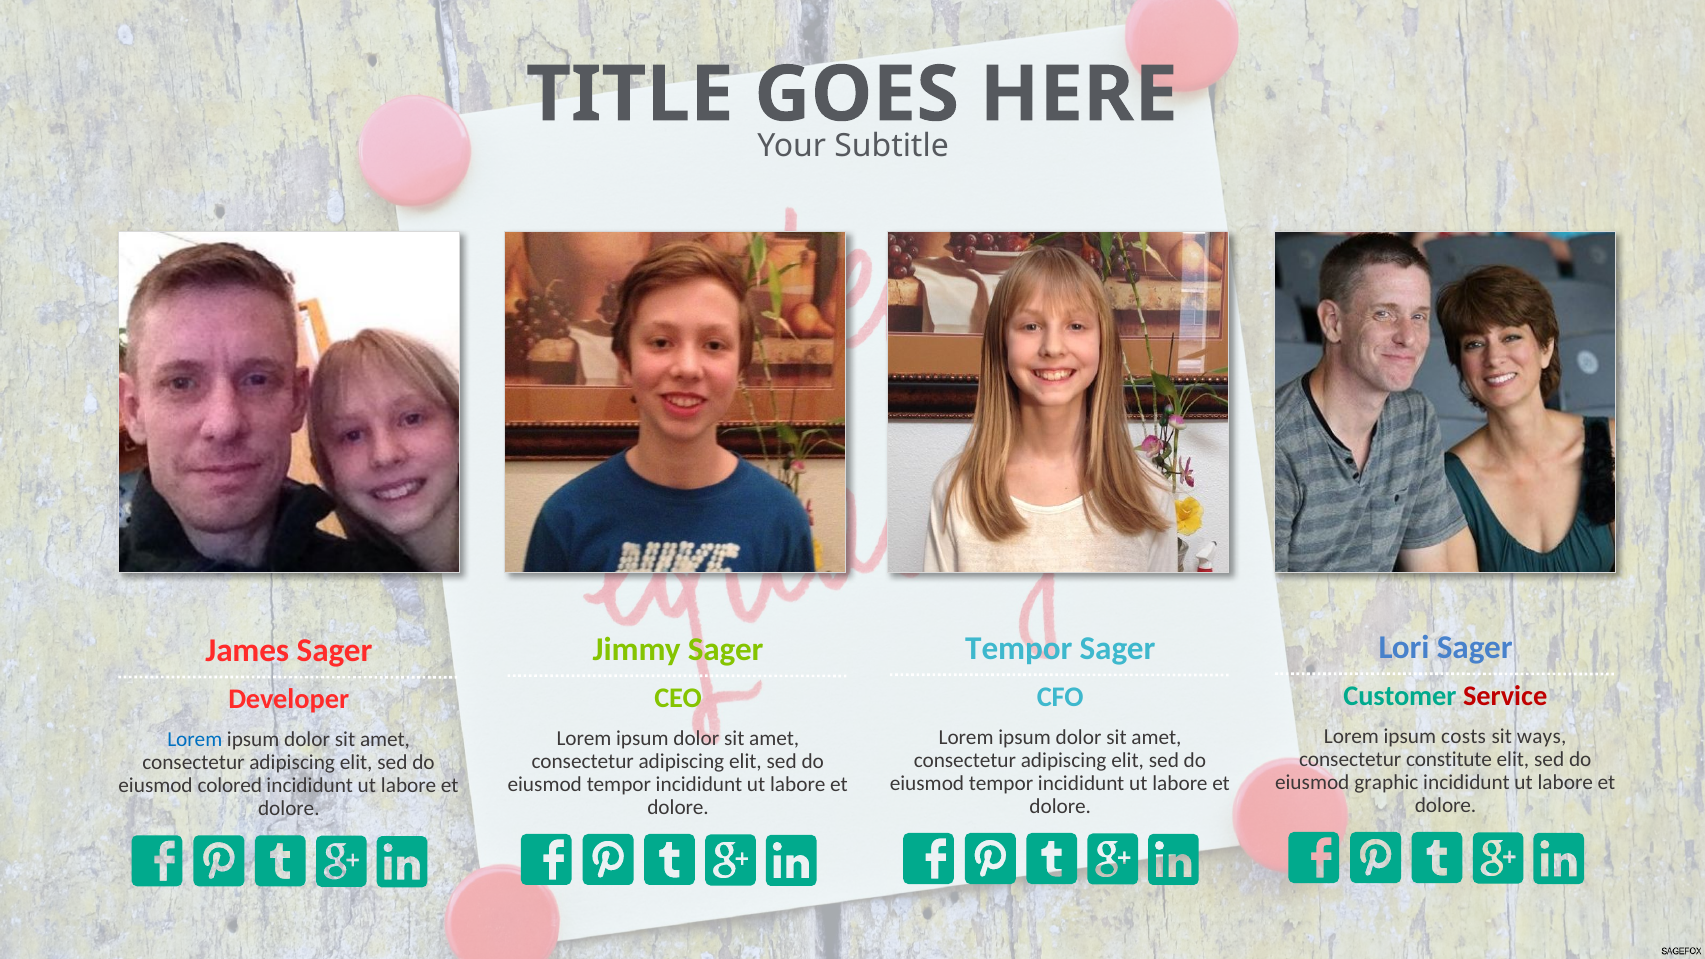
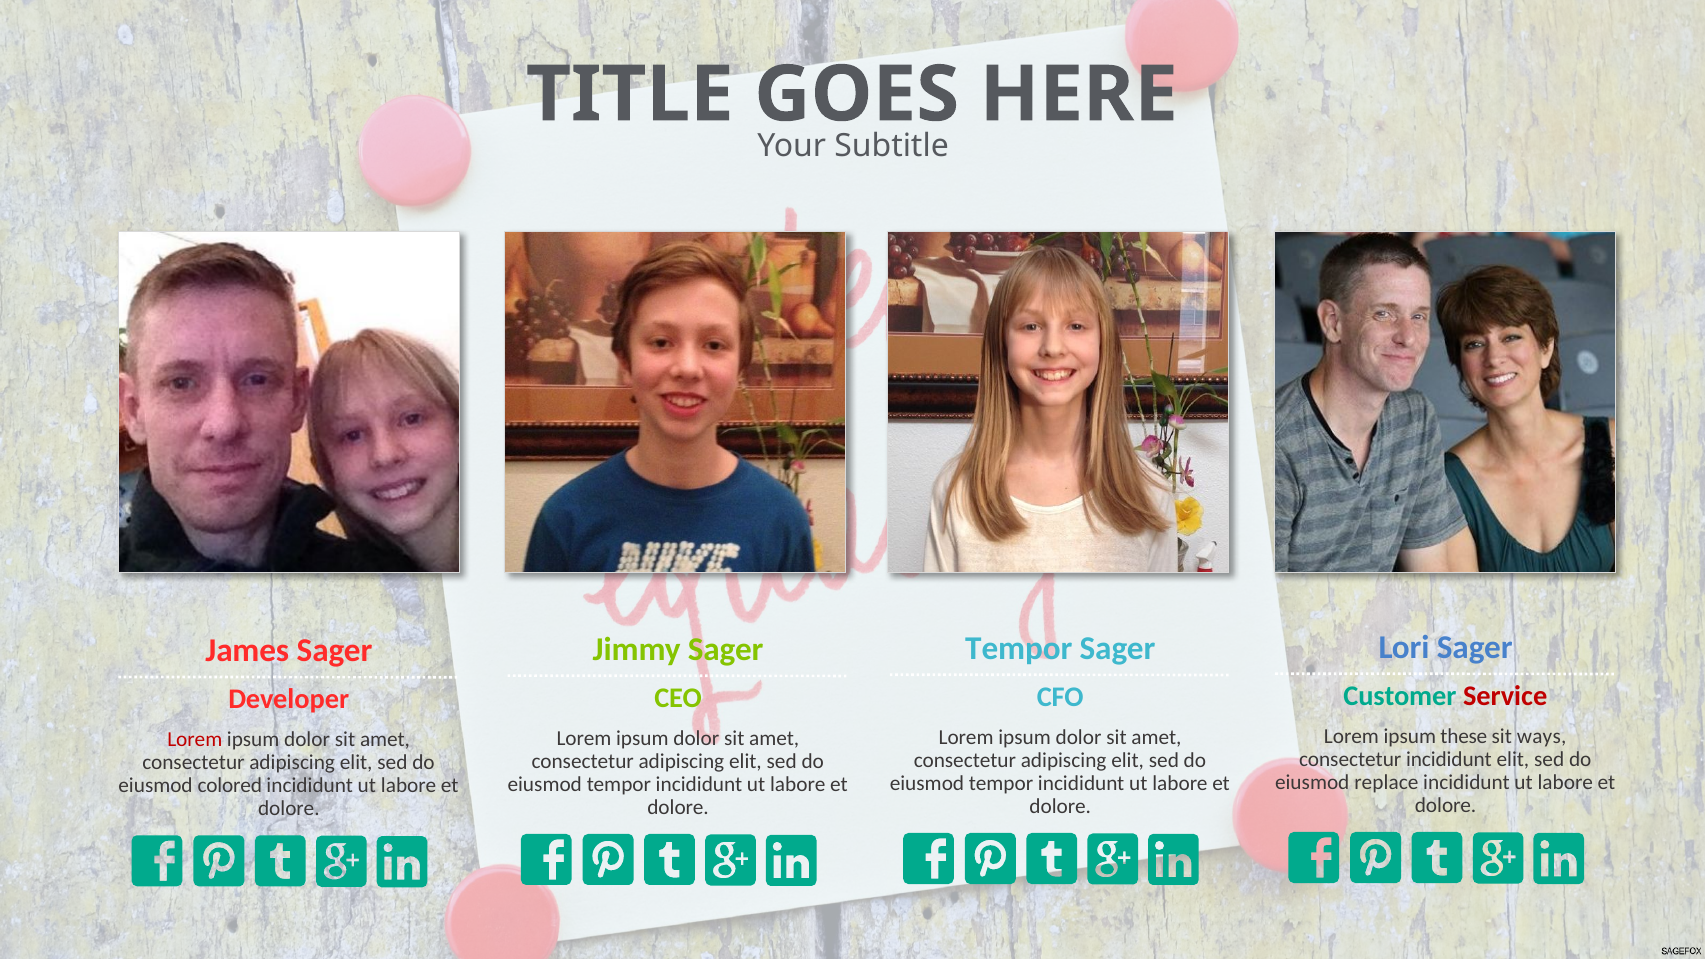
costs: costs -> these (1464, 736)
Lorem colour: blue -> red (195, 740)
consectetur constitute: constitute -> incididunt (1449, 759)
graphic: graphic -> replace (1386, 782)
